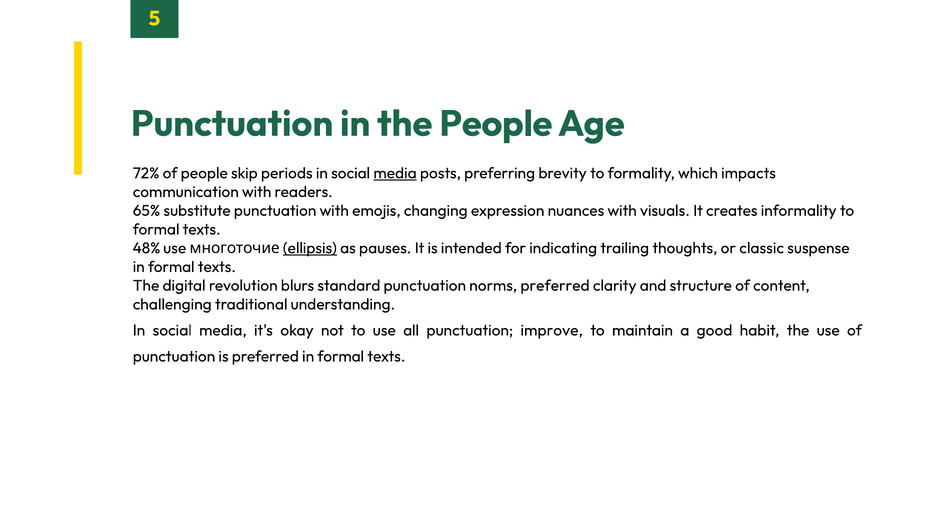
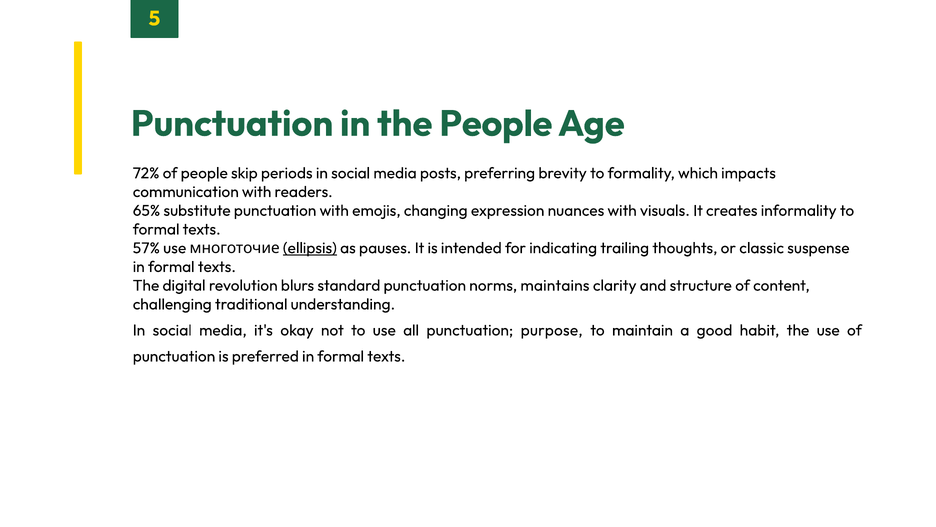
media underline: present -> none (395, 173)
48%: 48% -> 57% (146, 248)
norms preferred: preferred -> maintains (555, 285)
improve: improve -> purpose (552, 330)
